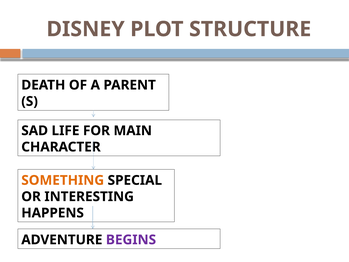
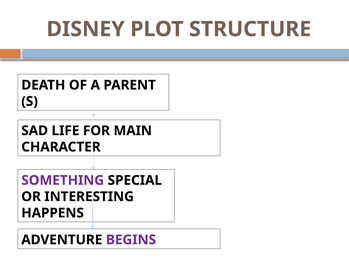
SOMETHING colour: orange -> purple (63, 180)
